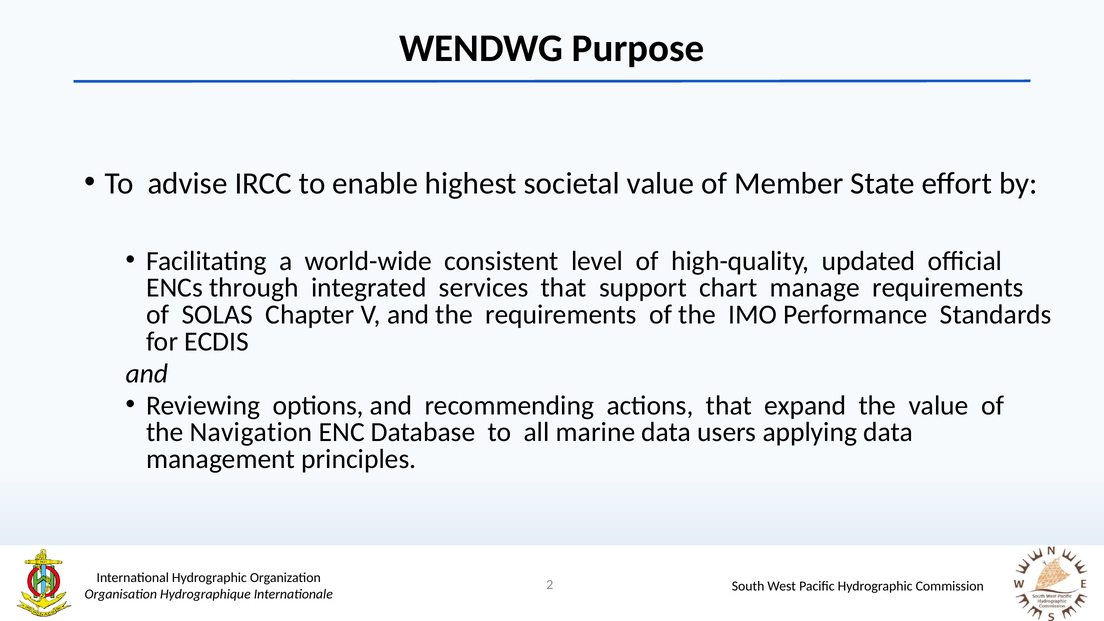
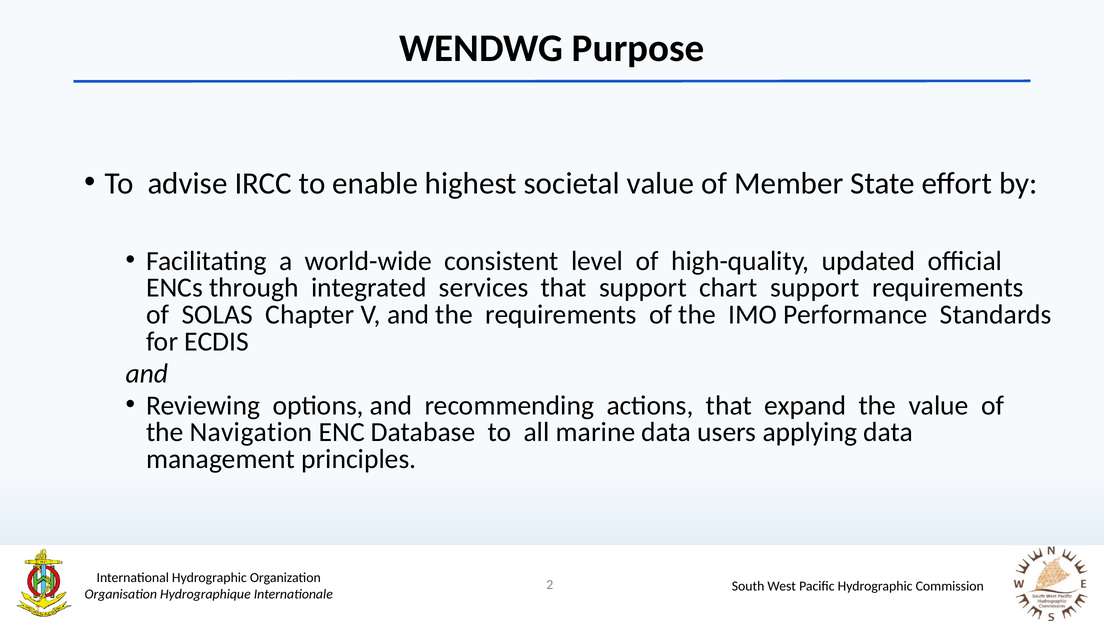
chart manage: manage -> support (815, 288)
